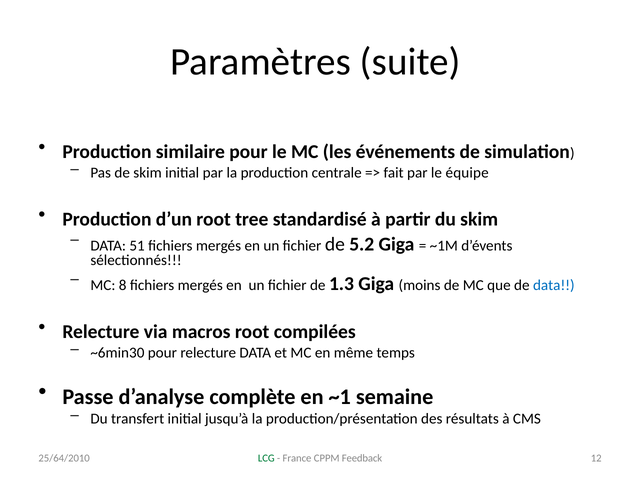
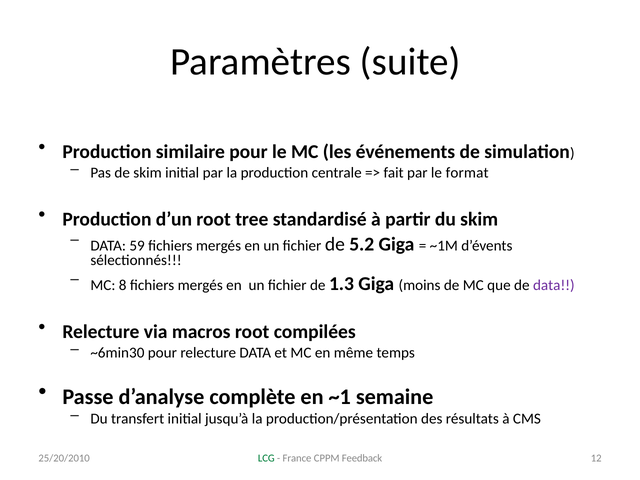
équipe: équipe -> format (467, 173)
51: 51 -> 59 (137, 246)
data colour: blue -> purple (554, 285)
25/64/2010: 25/64/2010 -> 25/20/2010 (64, 458)
